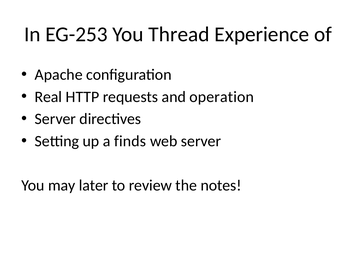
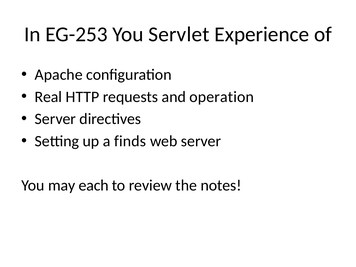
Thread: Thread -> Servlet (179, 34)
later: later -> each (94, 185)
